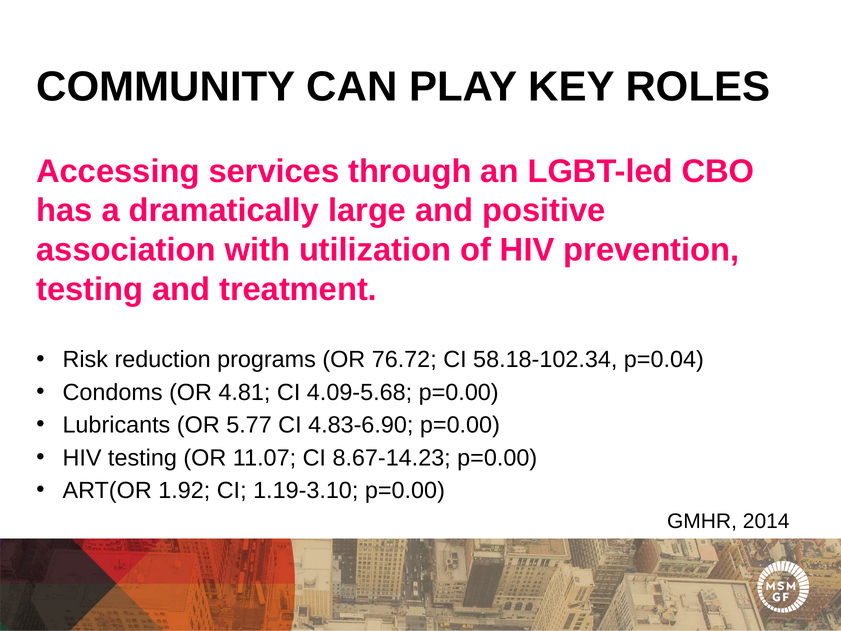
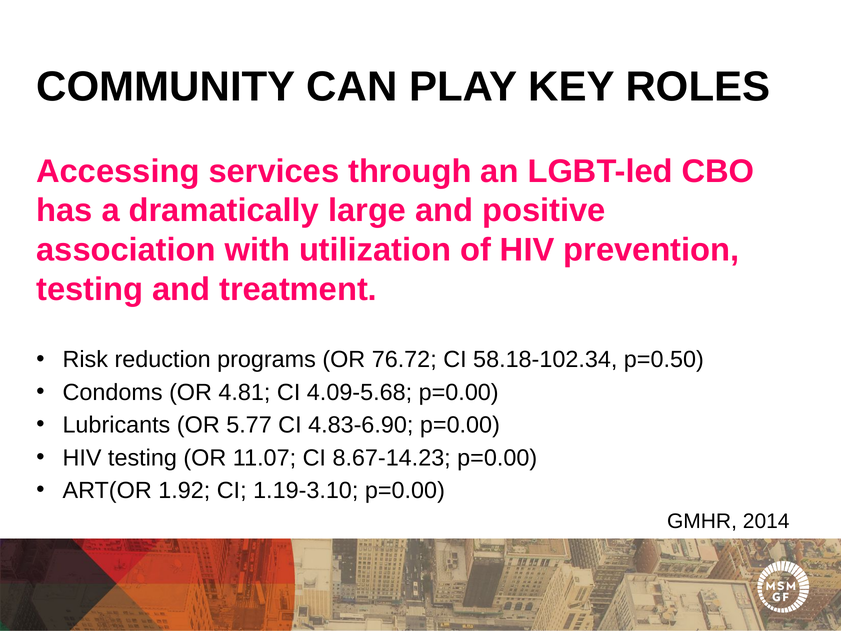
p=0.04: p=0.04 -> p=0.50 (664, 360)
